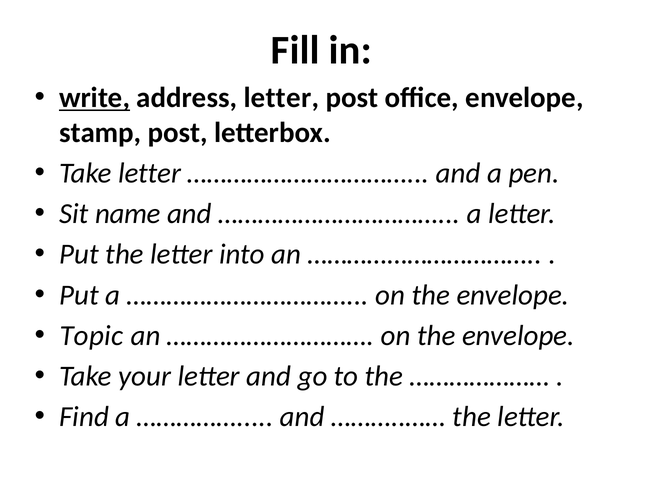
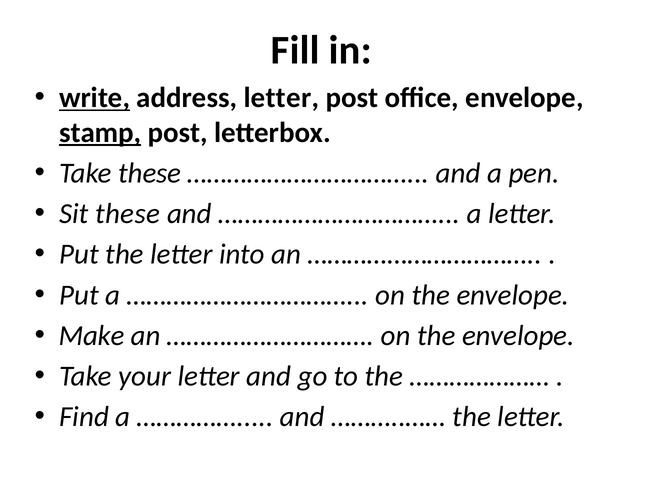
stamp underline: none -> present (100, 133)
Take letter: letter -> these (150, 173)
Sit name: name -> these (128, 214)
Topic: Topic -> Make (92, 336)
